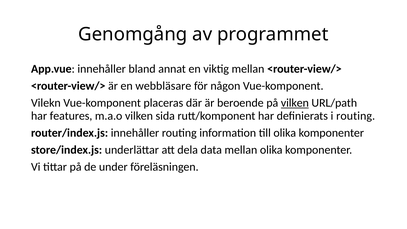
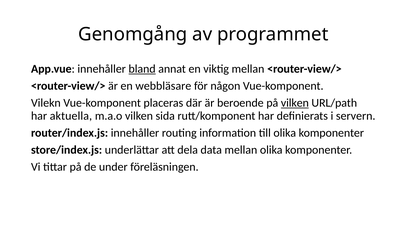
bland underline: none -> present (142, 69)
features: features -> aktuella (71, 116)
i routing: routing -> servern (356, 116)
